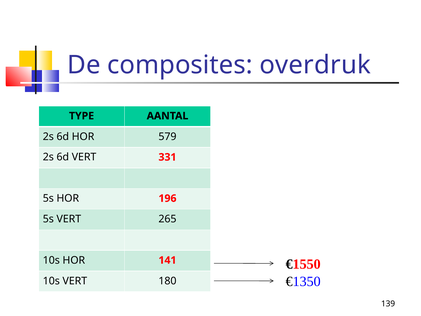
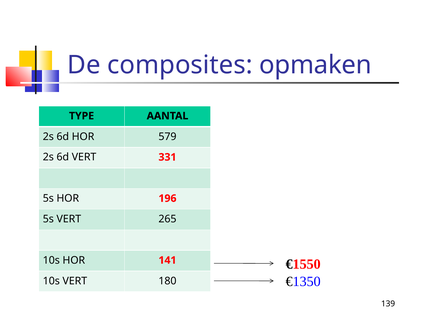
overdruk: overdruk -> opmaken (315, 65)
